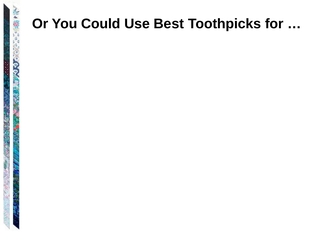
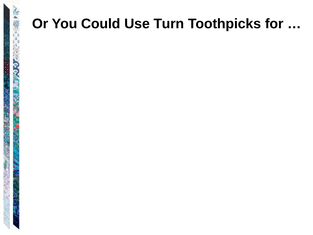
Best: Best -> Turn (169, 24)
